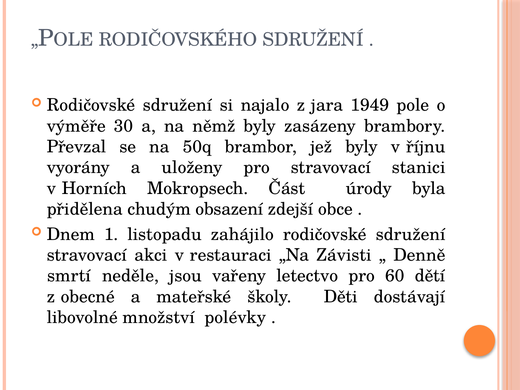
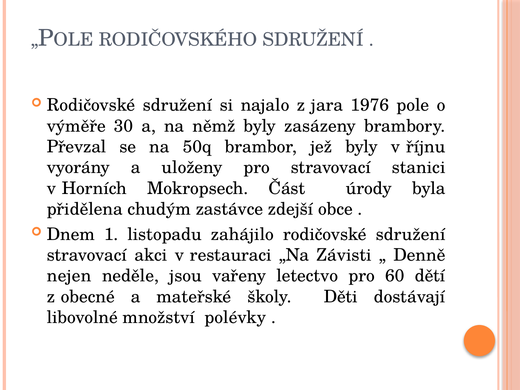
1949: 1949 -> 1976 (370, 105)
obsazení: obsazení -> zastávce (229, 209)
smrtí: smrtí -> nejen (69, 276)
